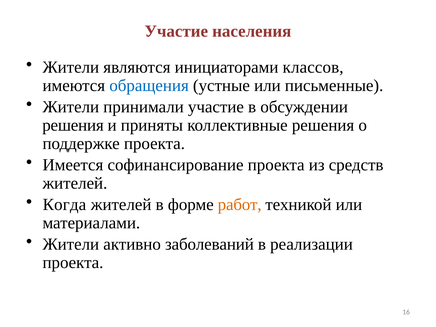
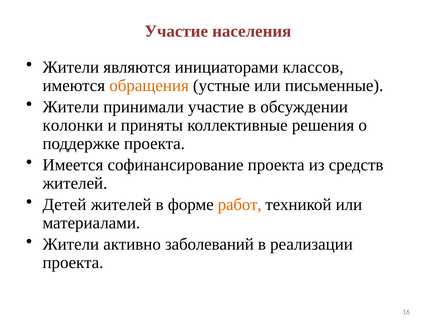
обращения colour: blue -> orange (149, 85)
решения: решения -> колонки (73, 125)
Когда: Когда -> Детей (64, 205)
